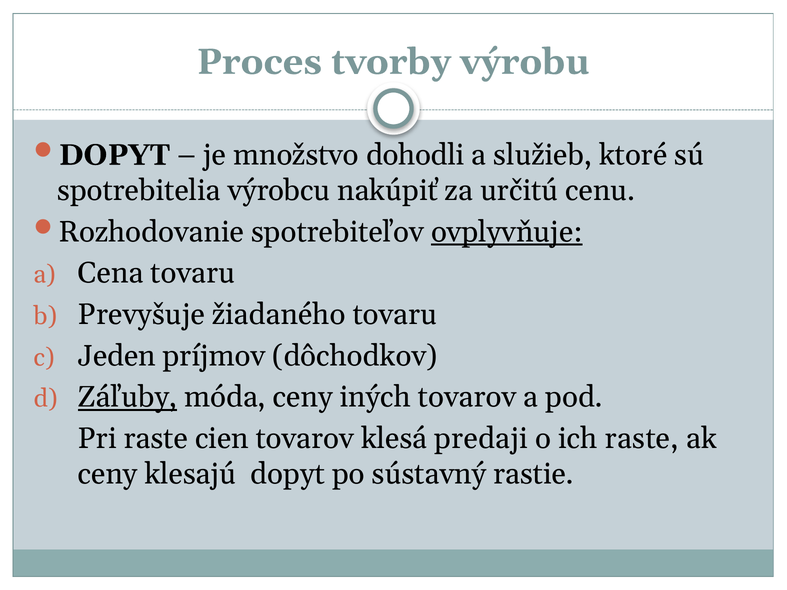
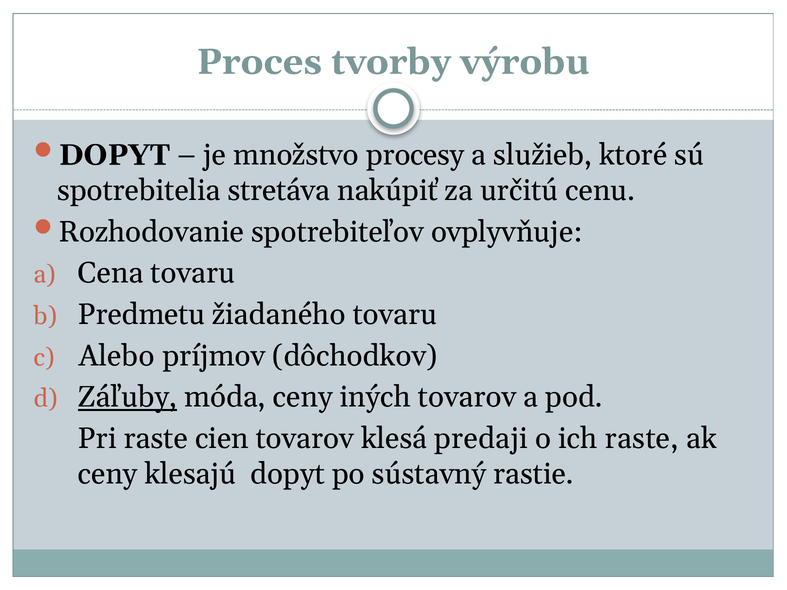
dohodli: dohodli -> procesy (415, 155)
výrobcu: výrobcu -> stretáva (279, 191)
ovplyvňuje underline: present -> none (507, 232)
Prevyšuje: Prevyšuje -> Predmetu (142, 315)
Jeden: Jeden -> Alebo (117, 356)
